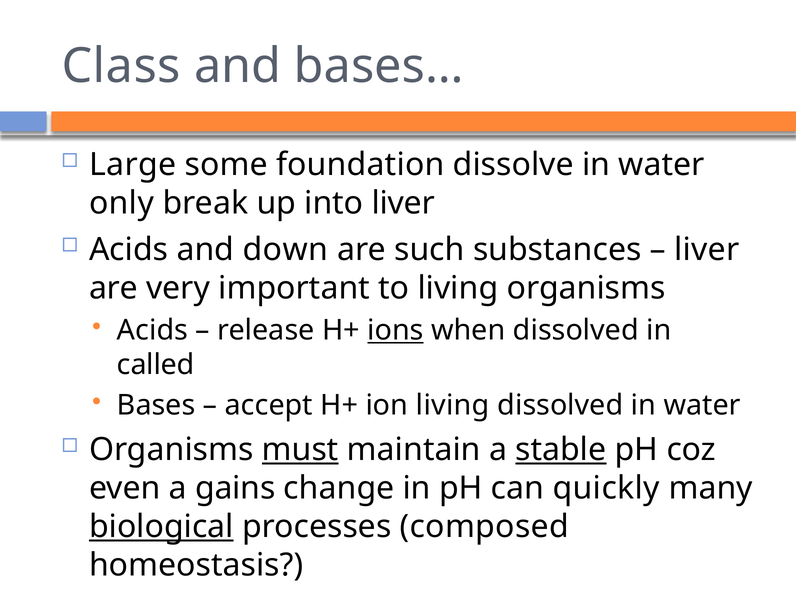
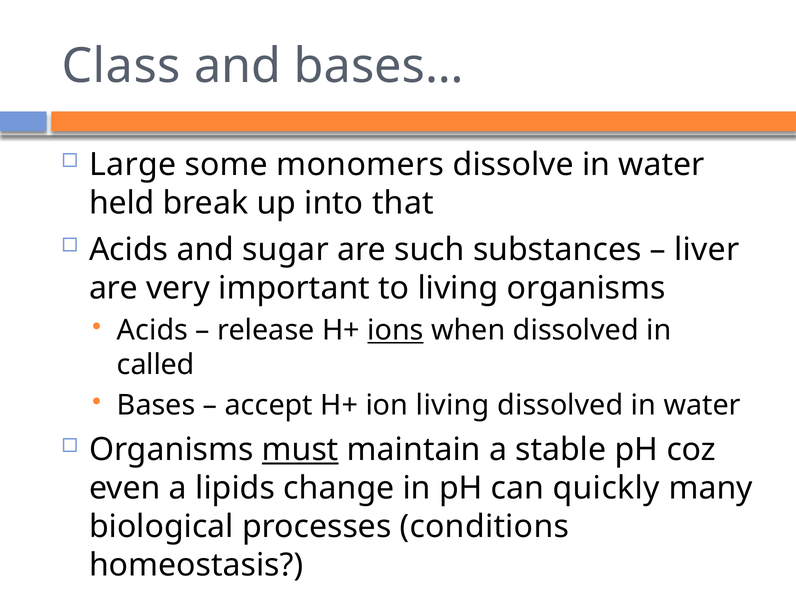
foundation: foundation -> monomers (360, 165)
only: only -> held (122, 203)
into liver: liver -> that (403, 203)
down: down -> sugar (286, 249)
stable underline: present -> none (561, 450)
gains: gains -> lipids (235, 488)
biological underline: present -> none (161, 527)
composed: composed -> conditions (484, 527)
